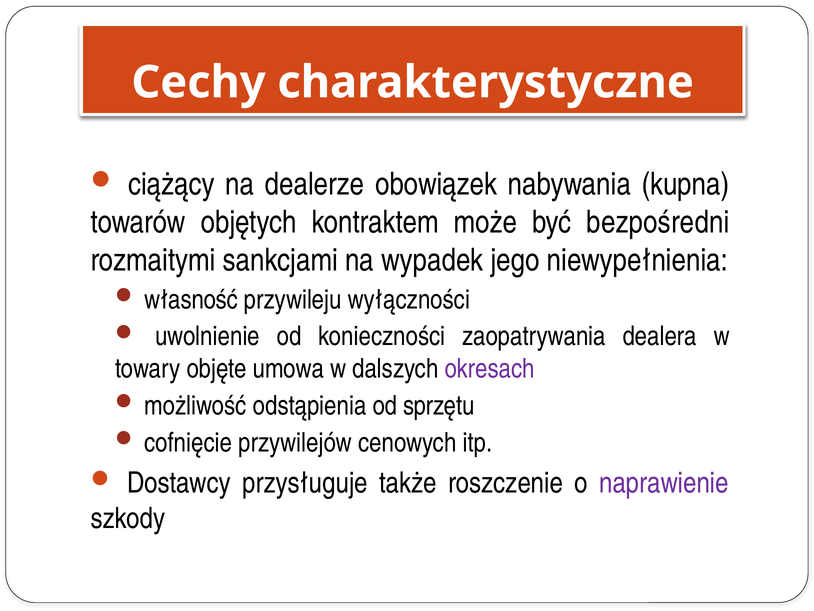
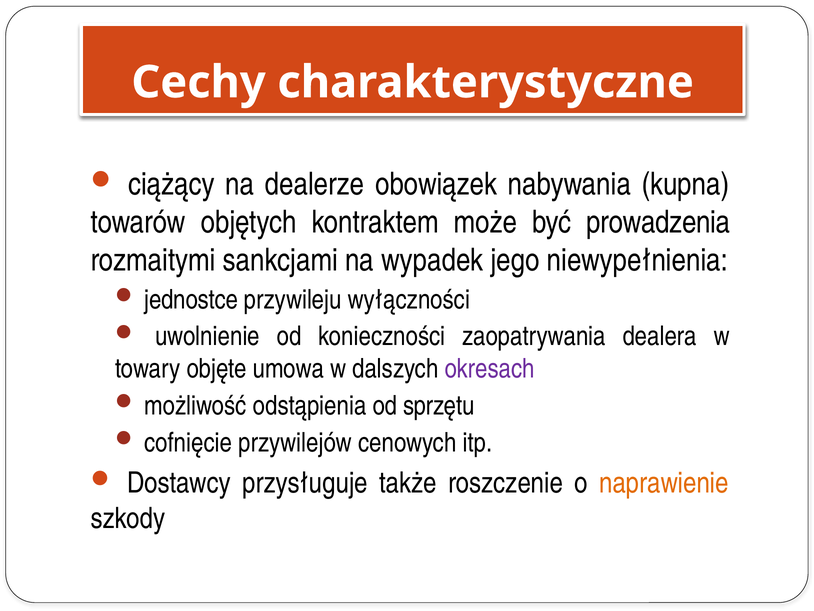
bezpośredni: bezpośredni -> prowadzenia (658, 222)
własność: własność -> jednostce (191, 299)
naprawienie colour: purple -> orange (664, 483)
